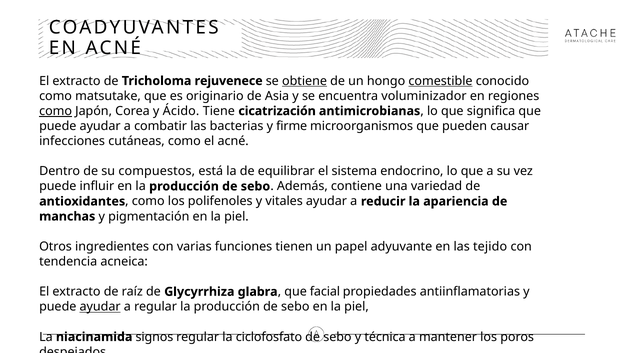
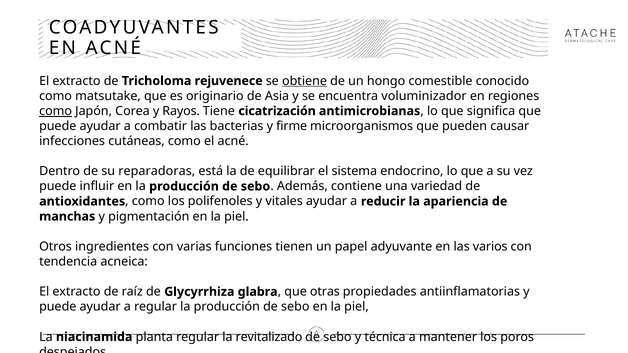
comestible underline: present -> none (441, 81)
Ácido: Ácido -> Rayos (181, 111)
compuestos: compuestos -> reparadoras (157, 171)
tejido: tejido -> varios (490, 247)
facial: facial -> otras (325, 292)
ayudar underline: present -> none (100, 307)
signos: signos -> planta (154, 337)
ciclofosfato: ciclofosfato -> revitalizado (269, 337)
